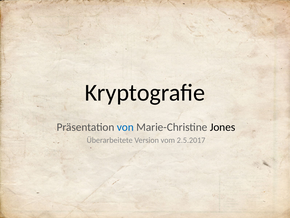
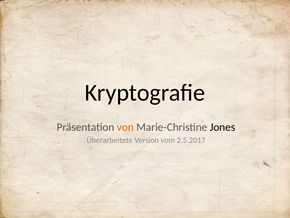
von colour: blue -> orange (125, 127)
